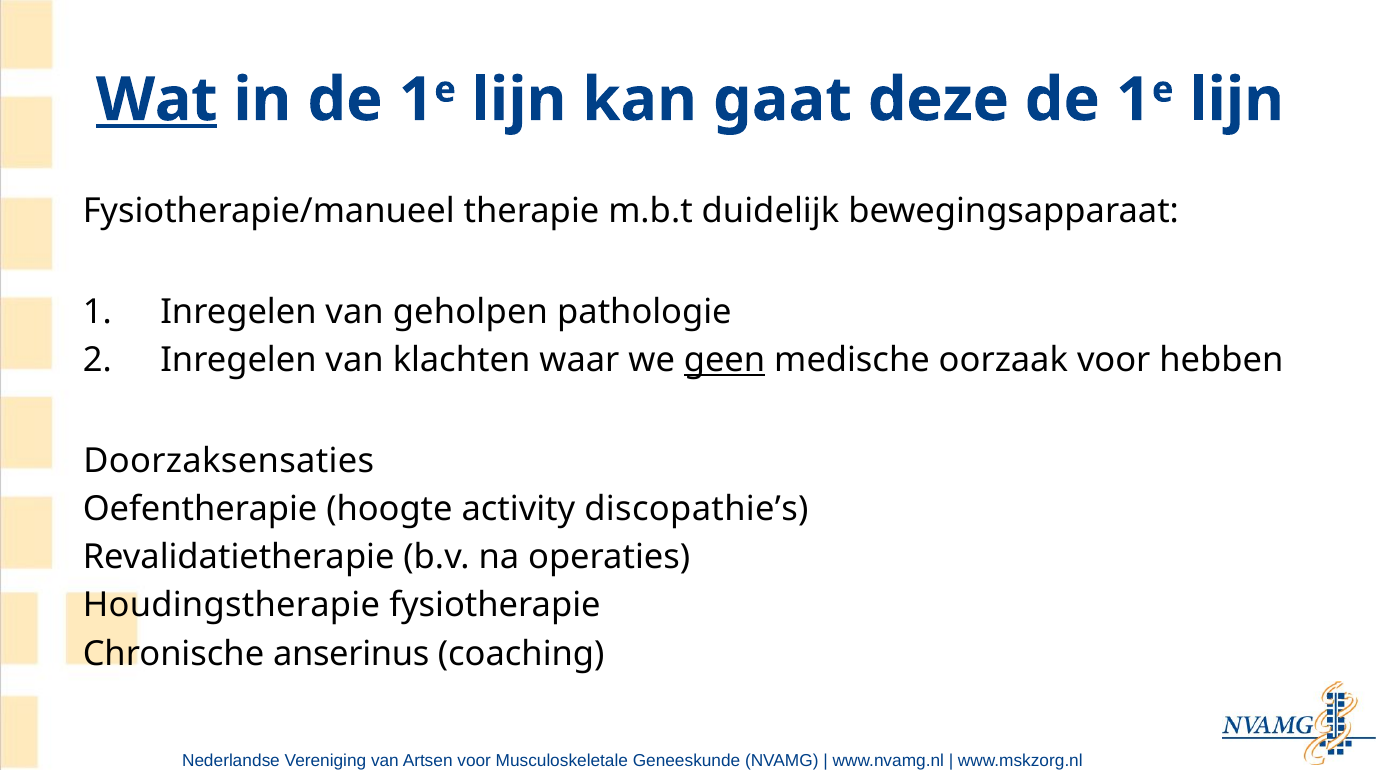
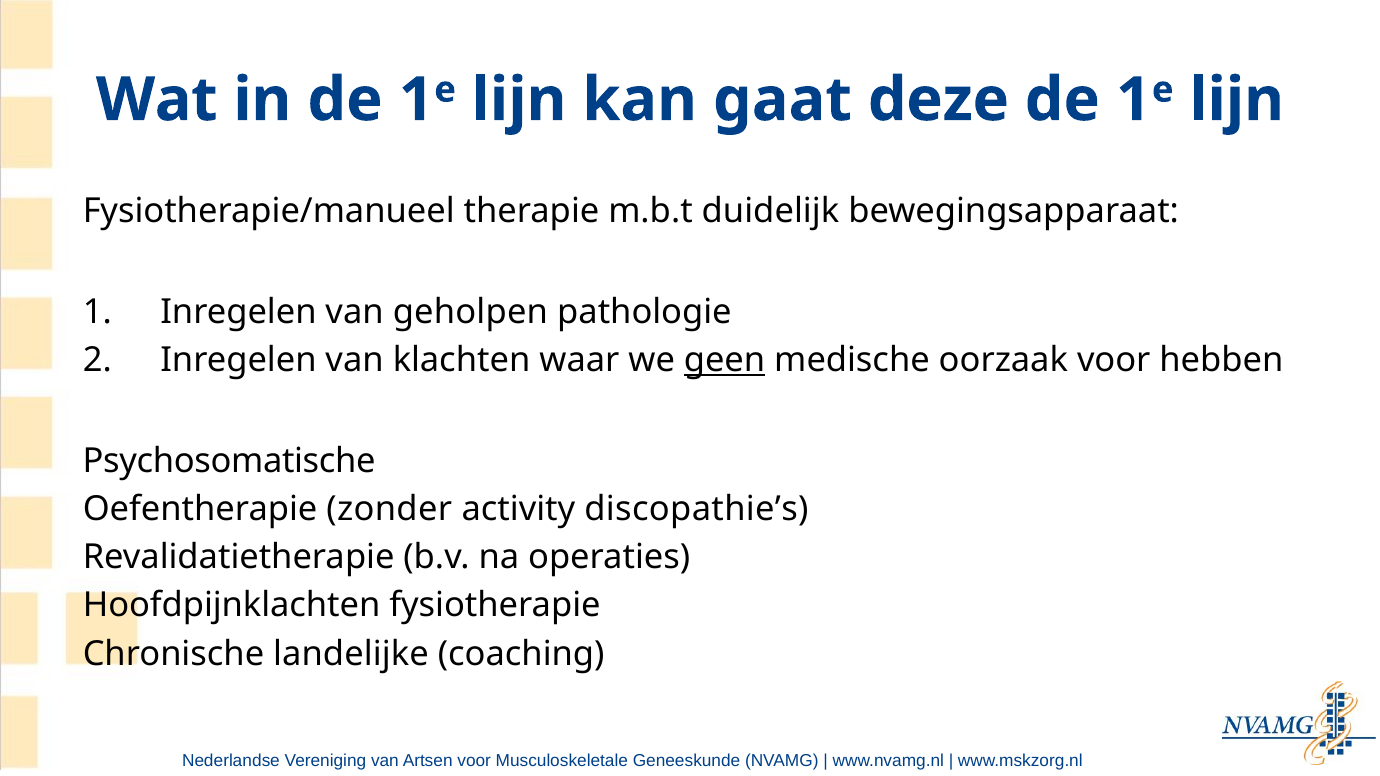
Wat underline: present -> none (157, 100)
Doorzaksensaties: Doorzaksensaties -> Psychosomatische (229, 461)
hoogte: hoogte -> zonder (389, 509)
Houdingstherapie: Houdingstherapie -> Hoofdpijnklachten (232, 606)
anserinus: anserinus -> landelijke (351, 654)
